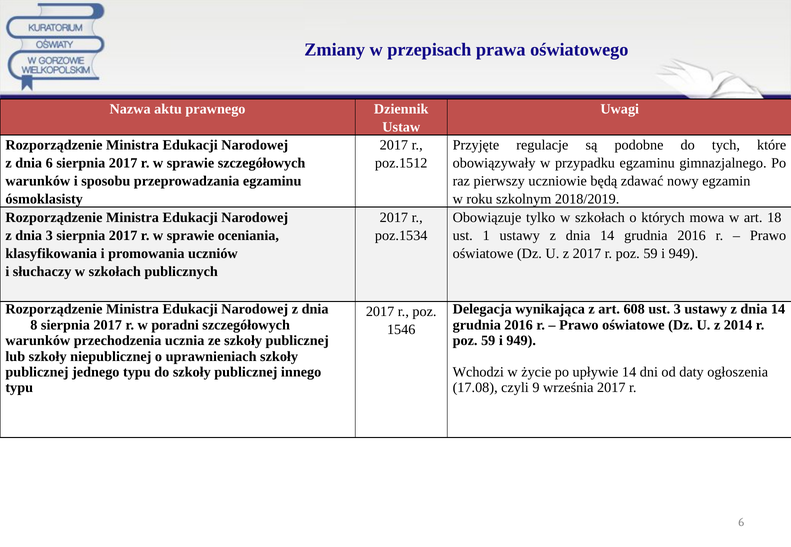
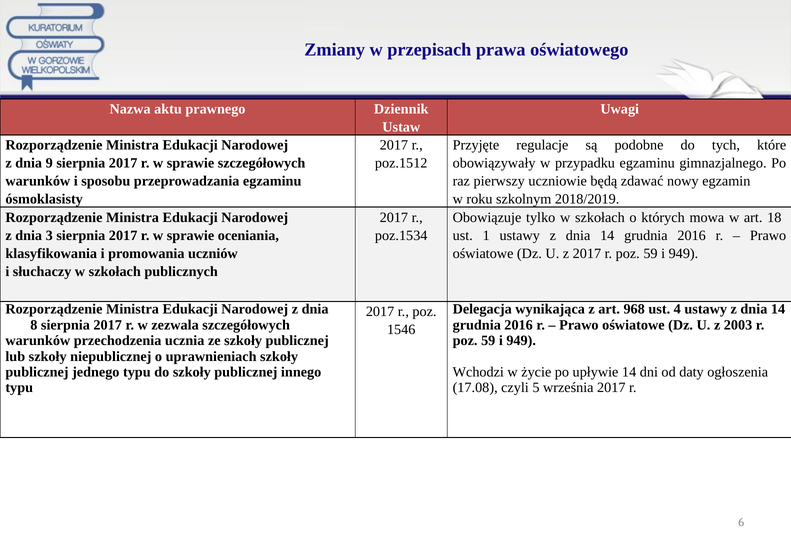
dnia 6: 6 -> 9 (49, 163)
608: 608 -> 968 (634, 310)
ust 3: 3 -> 4 (677, 310)
poradni: poradni -> zezwala (175, 325)
2014: 2014 -> 2003 (738, 325)
9: 9 -> 5 (536, 388)
